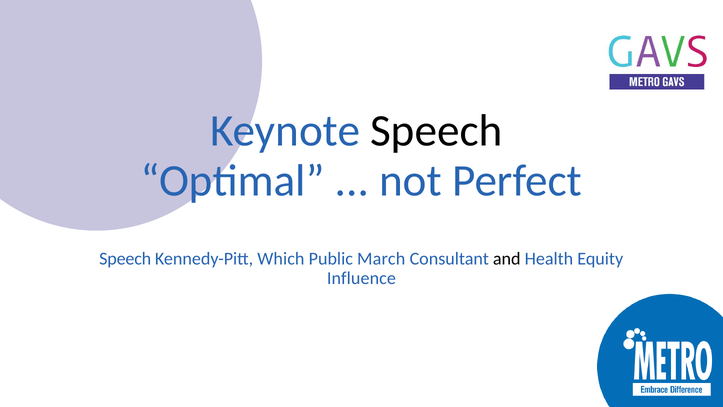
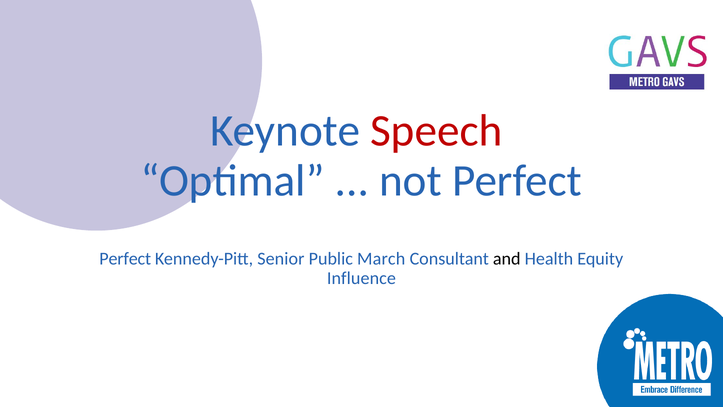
Speech colour: black -> red (436, 131)
Speech: Speech -> Perfect (125, 258)
Which: Which -> Senior (281, 258)
